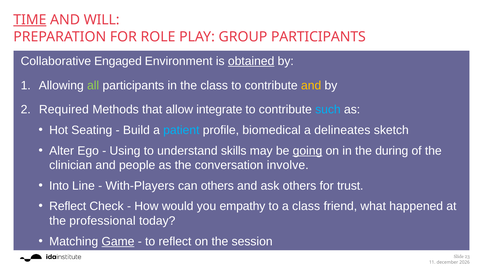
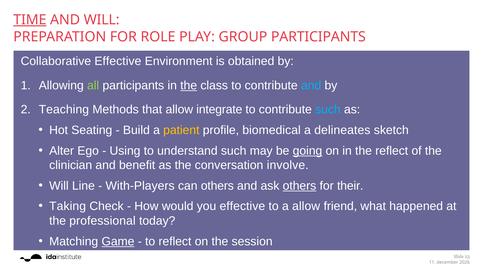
Collaborative Engaged: Engaged -> Effective (118, 61)
obtained underline: present -> none (251, 61)
the underline: none -> present (189, 85)
and colour: yellow -> light blue (311, 85)
Required: Required -> Teaching (64, 109)
patient colour: light blue -> yellow (181, 130)
understand skills: skills -> such (234, 151)
the during: during -> reflect (392, 151)
people: people -> benefit (137, 165)
Into: Into -> Will (59, 186)
others underline: none -> present (299, 186)
trust: trust -> their (350, 186)
Reflect: Reflect -> Taking (68, 206)
you empathy: empathy -> effective (242, 206)
a class: class -> allow (306, 206)
